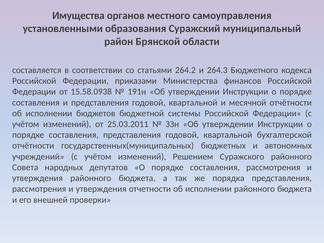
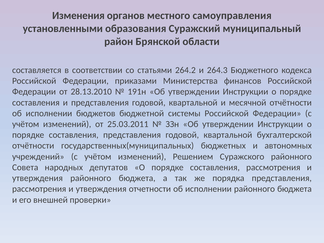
Имущества: Имущества -> Изменения (78, 16)
15.58.0938: 15.58.0938 -> 28.13.2010 (91, 92)
